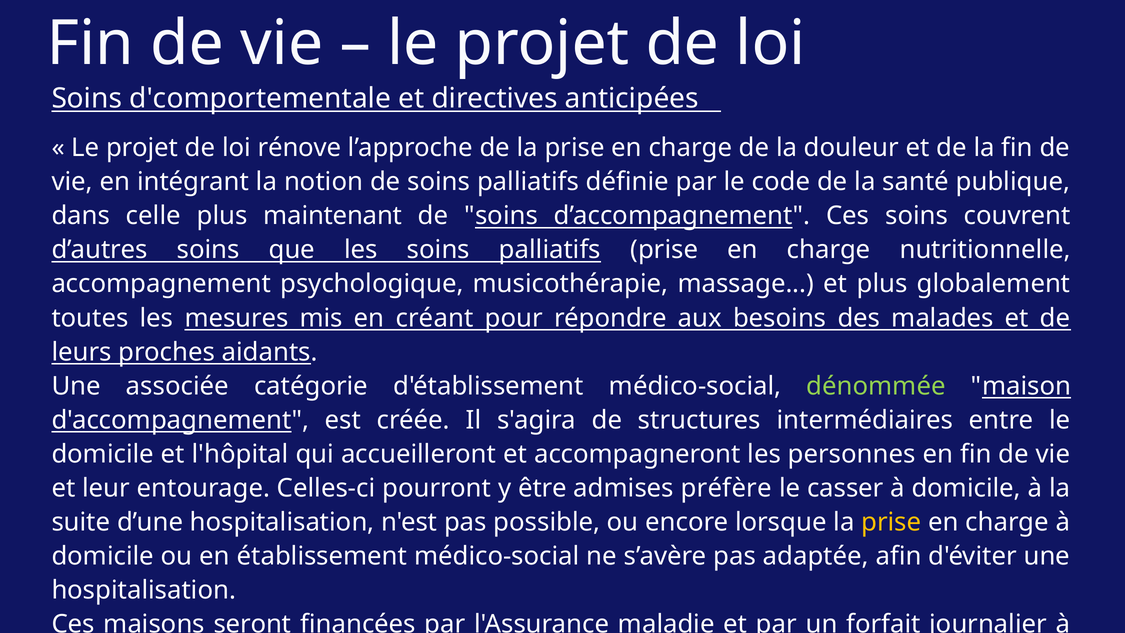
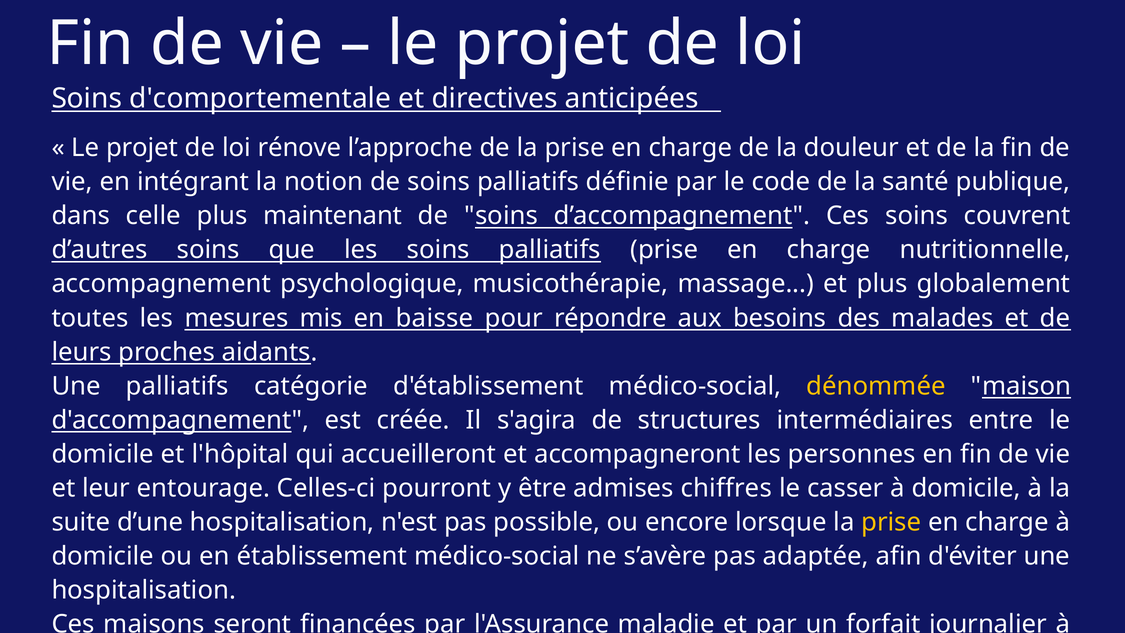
créant: créant -> baisse (435, 318)
Une associée: associée -> palliatifs (177, 386)
dénommée colour: light green -> yellow (876, 386)
préfère: préfère -> chiffres (726, 488)
